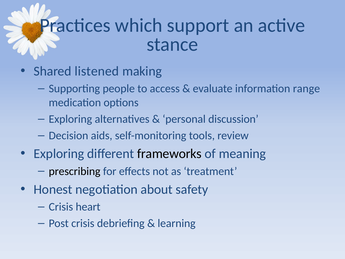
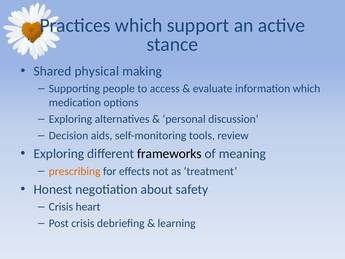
listened: listened -> physical (97, 71)
information range: range -> which (307, 89)
prescribing colour: black -> orange (75, 171)
